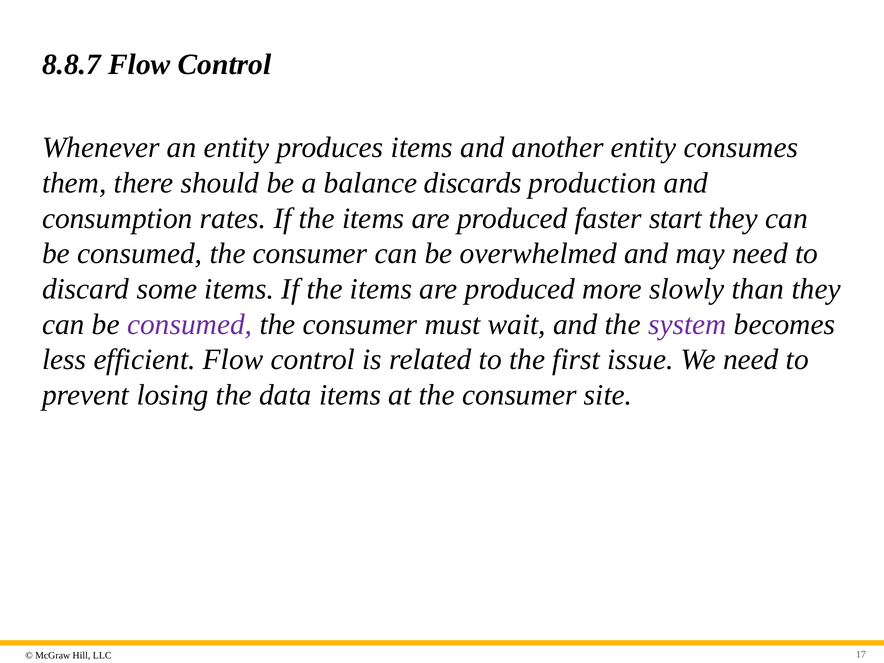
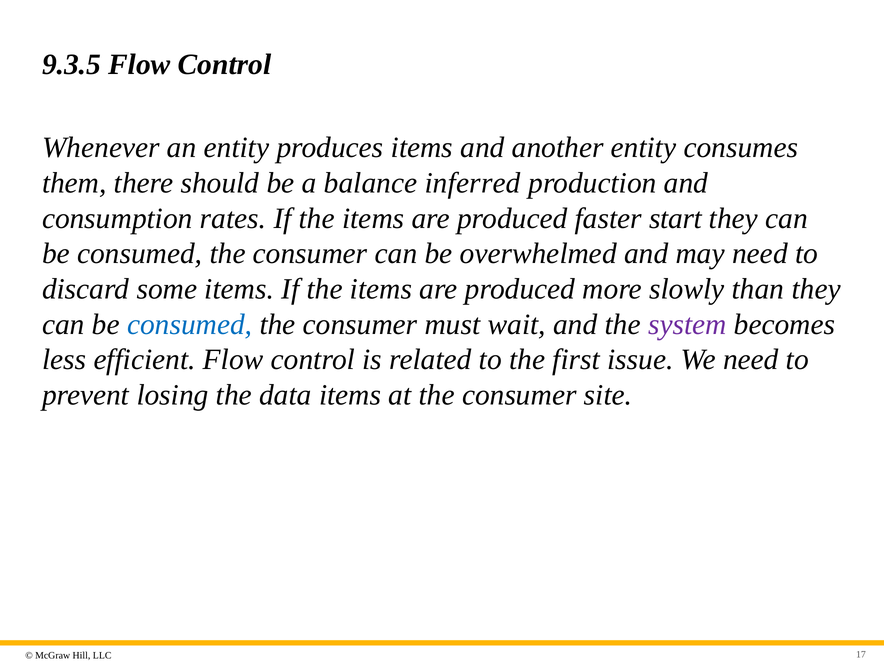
8.8.7: 8.8.7 -> 9.3.5 (71, 64)
discards: discards -> inferred (473, 183)
consumed colour: purple -> blue (190, 324)
